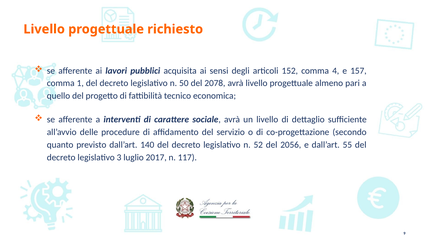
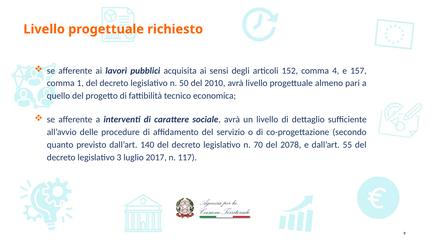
2078: 2078 -> 2010 (215, 83)
52: 52 -> 70 (258, 145)
2056: 2056 -> 2078 (291, 145)
